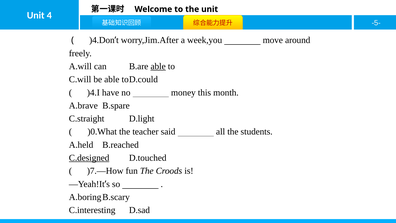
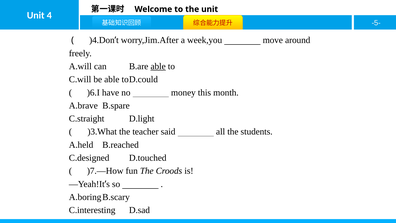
)4.I: )4.I -> )6.I (93, 92)
)0.What: )0.What -> )3.What (102, 132)
C.designed underline: present -> none (89, 158)
